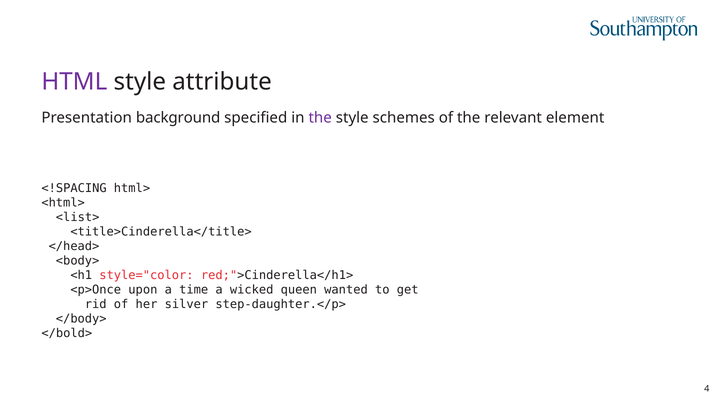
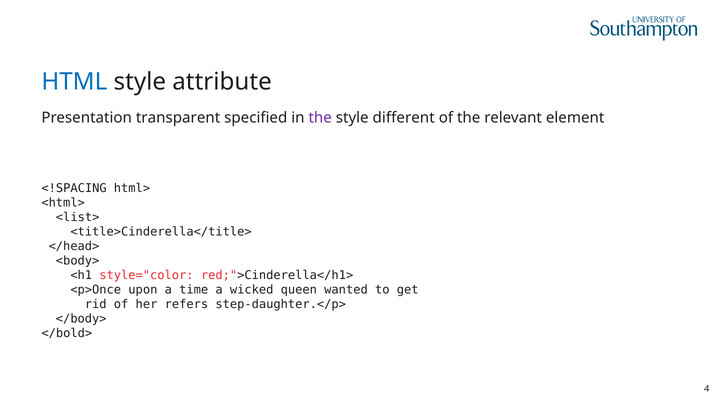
HTML colour: purple -> blue (74, 82)
background: background -> transparent (178, 118)
schemes: schemes -> different (404, 118)
silver: silver -> refers (186, 304)
